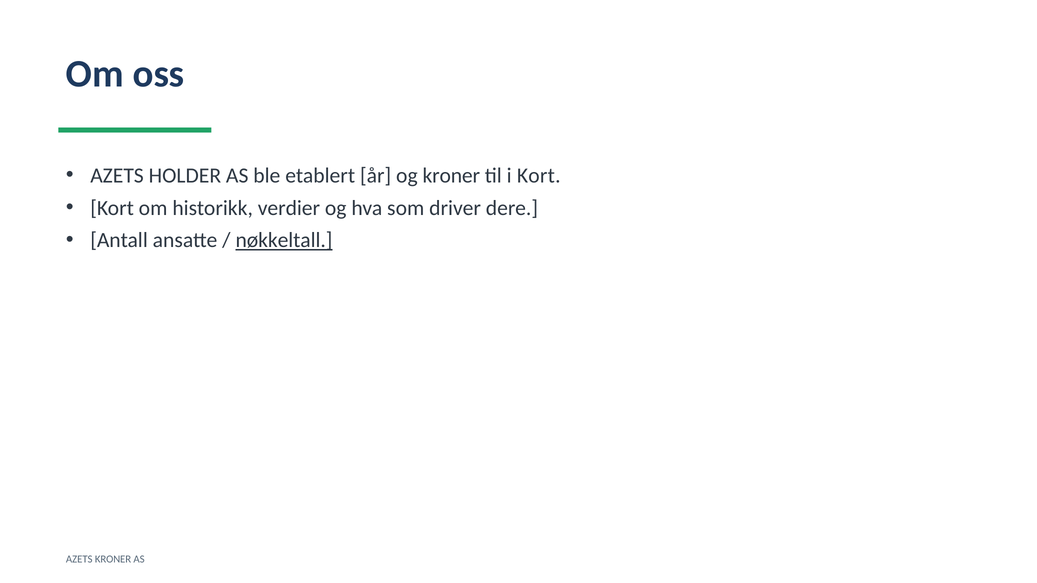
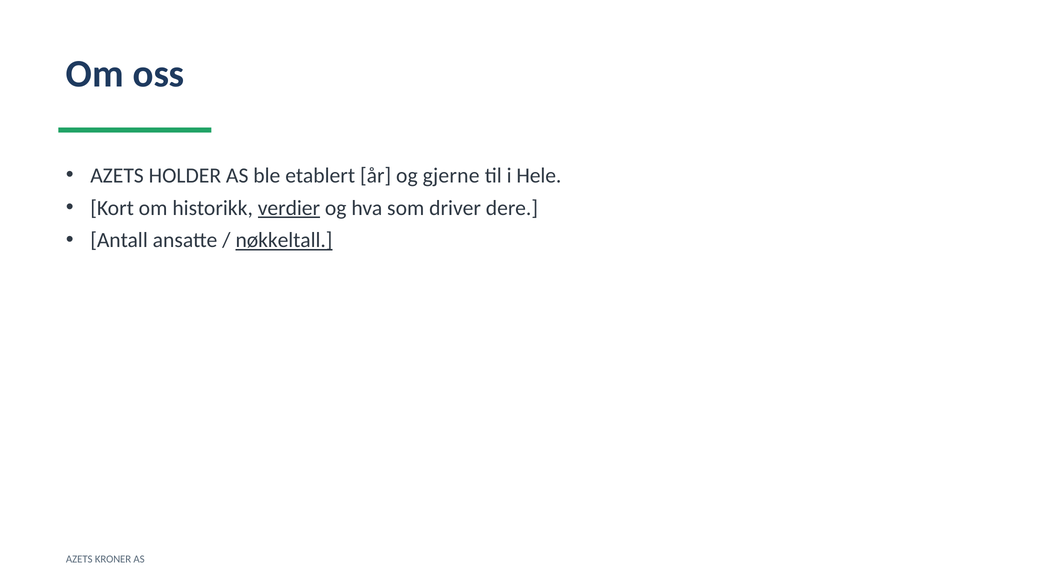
og kroner: kroner -> gjerne (451, 176)
i Kort: Kort -> Hele (539, 176)
verdier underline: none -> present (289, 208)
